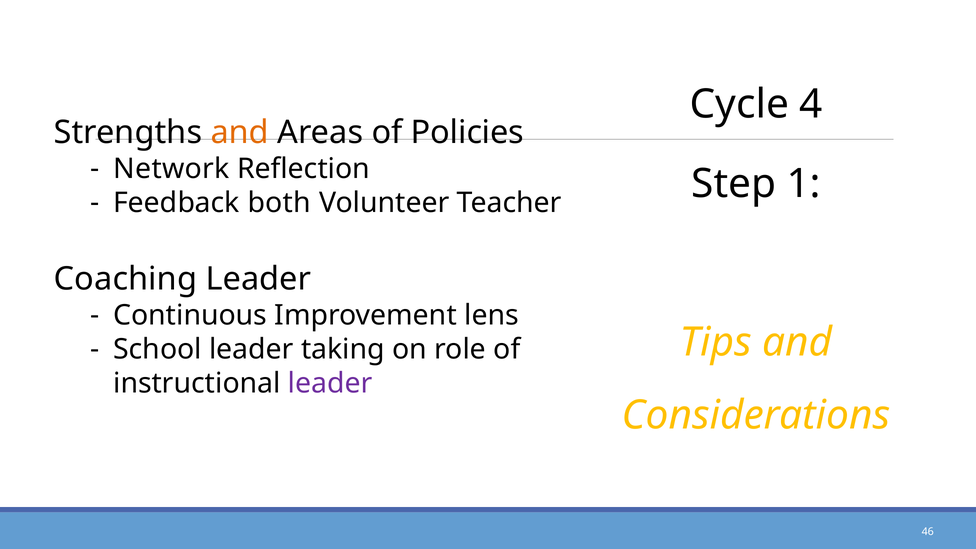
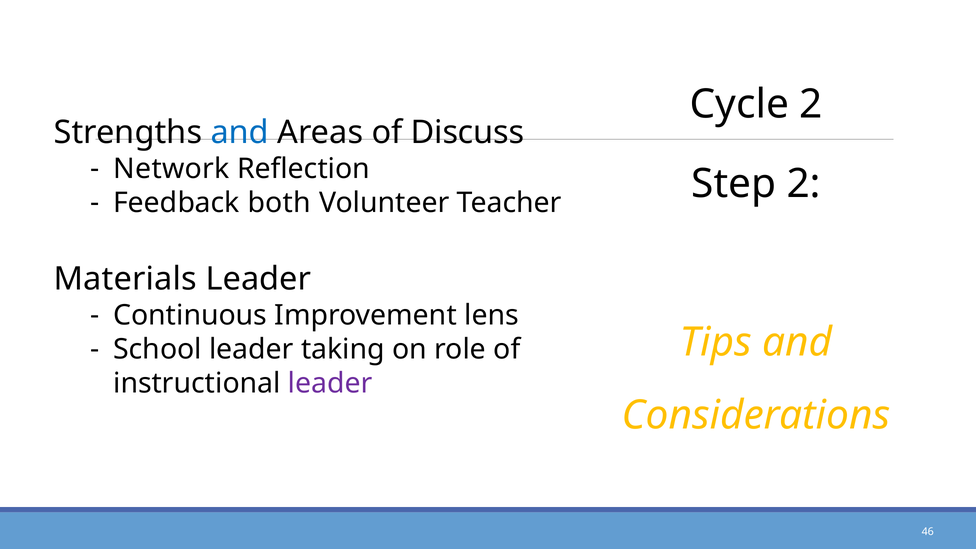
Cycle 4: 4 -> 2 (811, 104)
and colour: orange -> blue (240, 132)
Policies: Policies -> Discuss (468, 132)
Step 1: 1 -> 2 (804, 184)
Coaching: Coaching -> Materials (125, 279)
